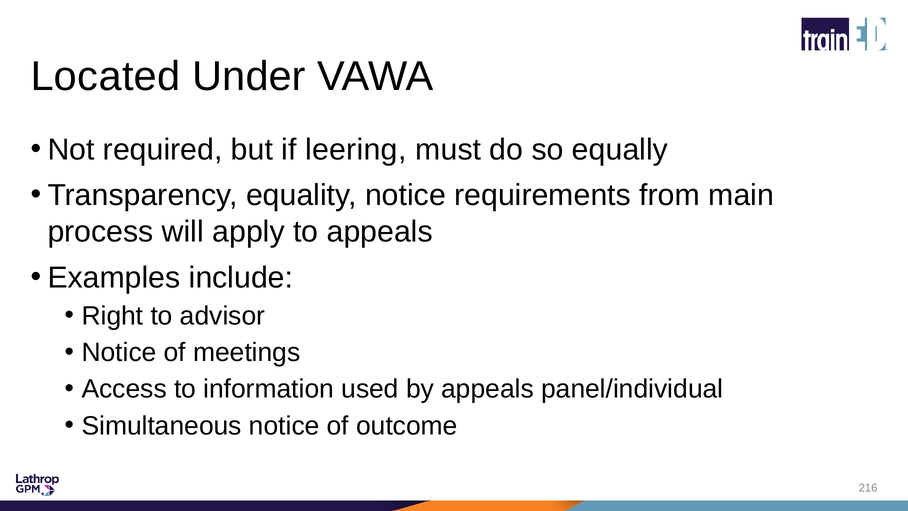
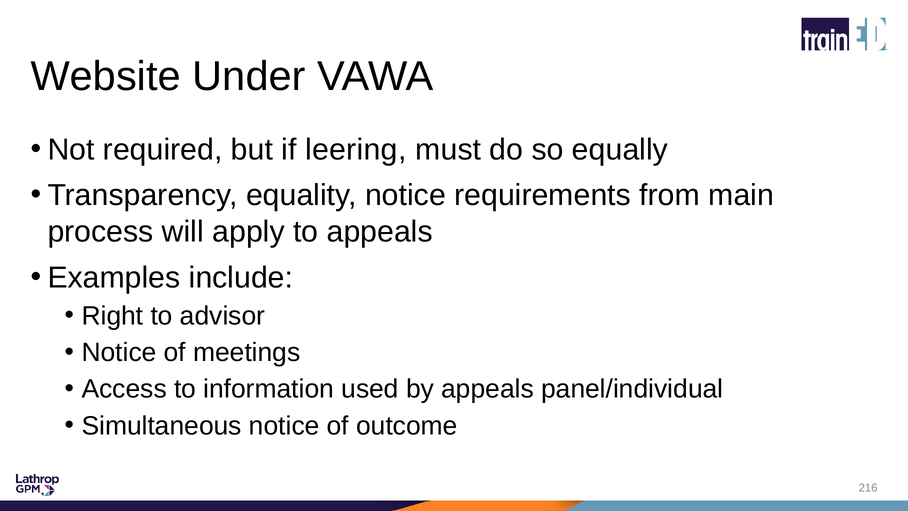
Located: Located -> Website (106, 76)
